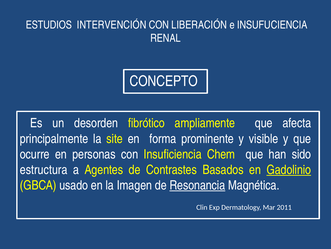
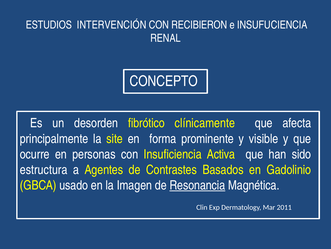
LIBERACIÓN: LIBERACIÓN -> RECIBIERON (199, 25)
ampliamente: ampliamente -> clínicamente (205, 123)
Chem: Chem -> Activa (221, 154)
Gadolinio underline: present -> none (289, 169)
